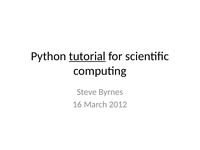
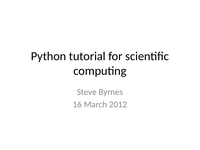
tutorial underline: present -> none (87, 56)
